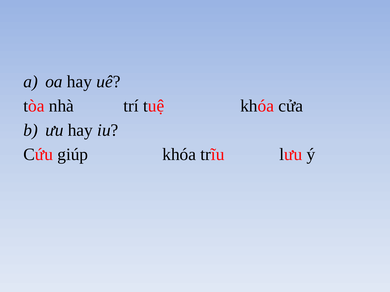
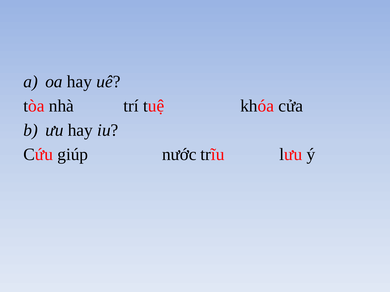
giúp khóa: khóa -> nước (179, 155)
